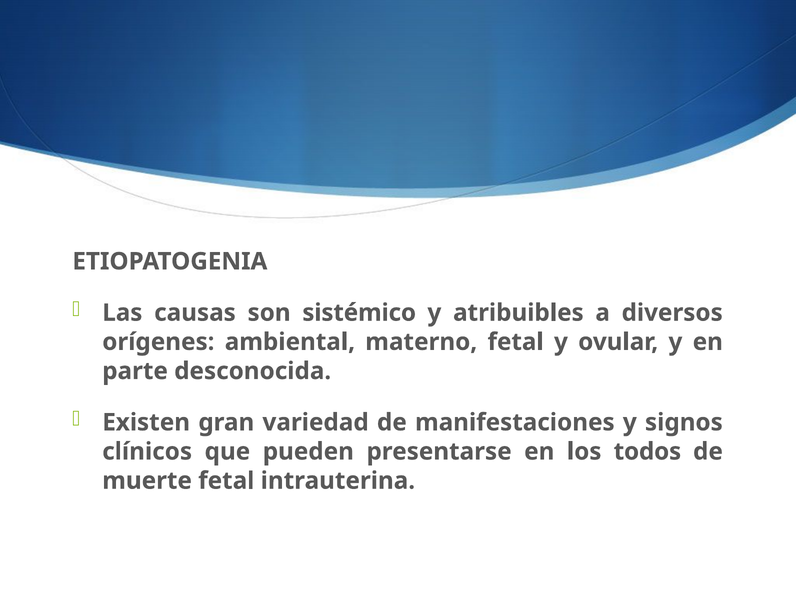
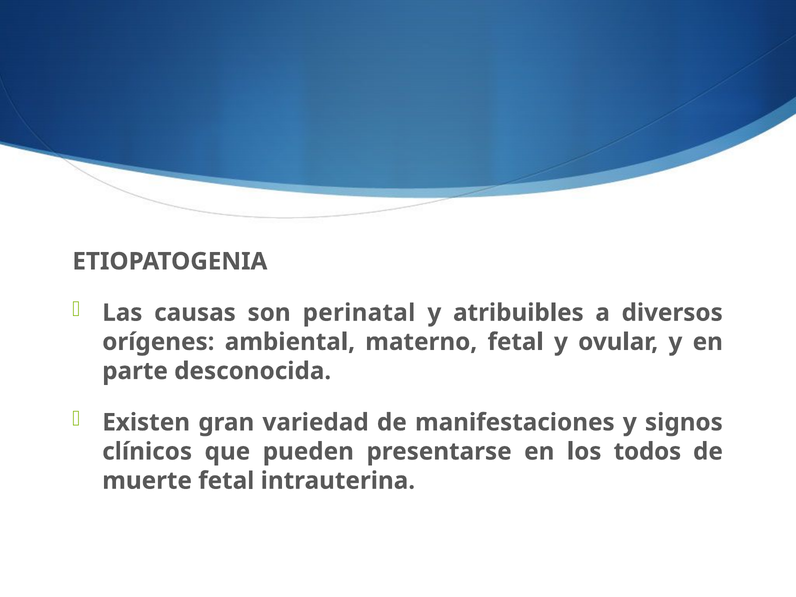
sistémico: sistémico -> perinatal (359, 313)
